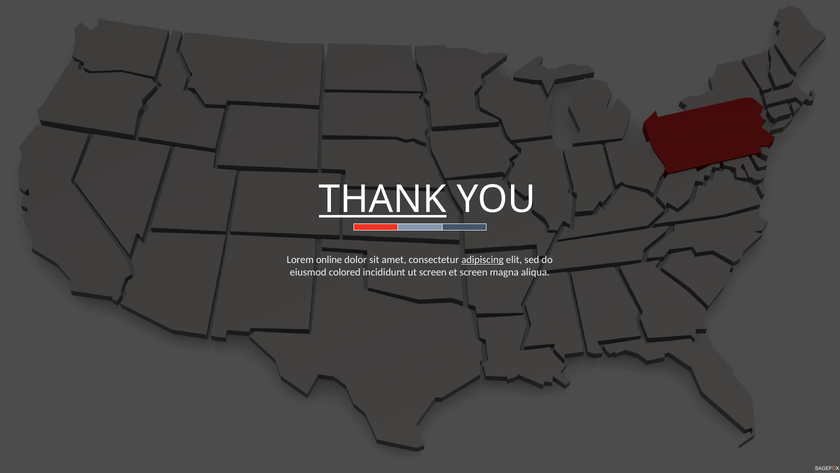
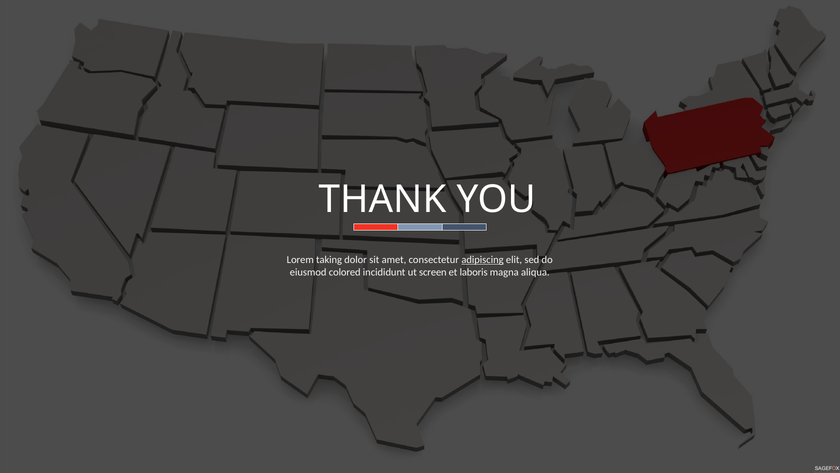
THANK underline: present -> none (383, 199)
online: online -> taking (329, 259)
et screen: screen -> laboris (474, 272)
